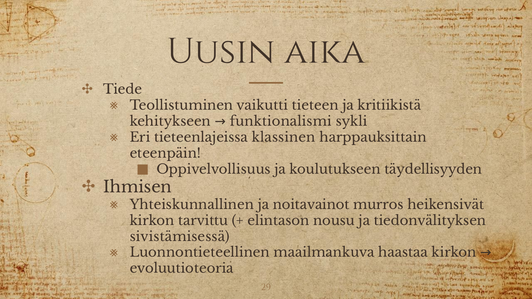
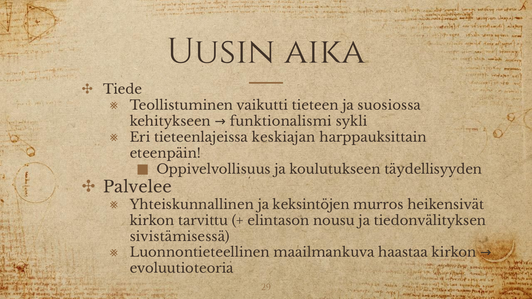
kritiikistä: kritiikistä -> suosiossa (389, 106)
klassinen: klassinen -> keskiajan (284, 138)
Ihmisen: Ihmisen -> Palvelee (137, 187)
noitavainot: noitavainot -> keksintöjen (311, 205)
